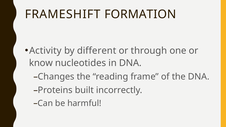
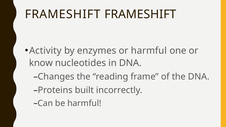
FRAMESHIFT FORMATION: FORMATION -> FRAMESHIFT (140, 14)
different: different -> enzymes (97, 51)
or through: through -> harmful (149, 51)
